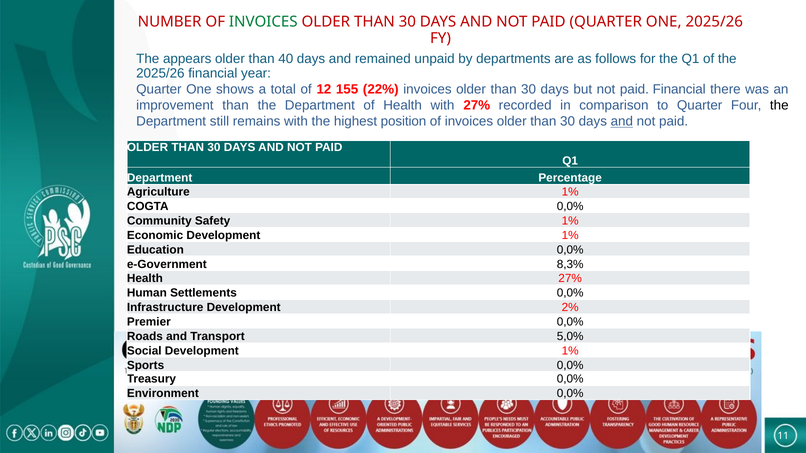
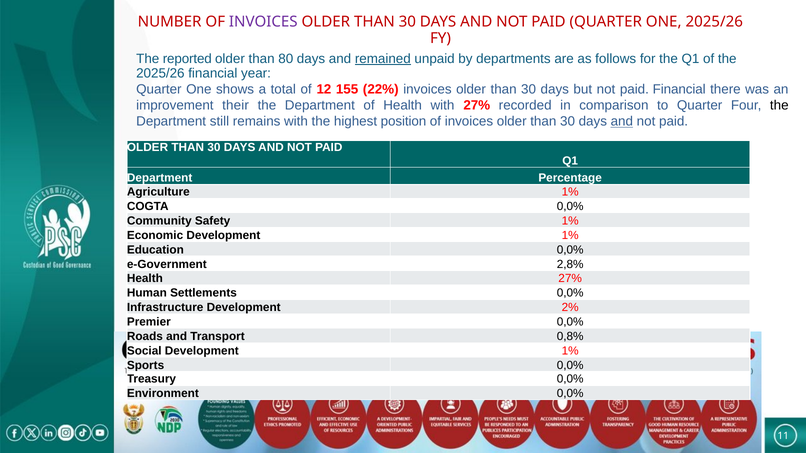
INVOICES colour: green -> purple (263, 22)
appears: appears -> reported (187, 59)
40: 40 -> 80 (286, 59)
remained underline: none -> present (383, 59)
improvement than: than -> their (236, 106)
8,3%: 8,3% -> 2,8% (570, 264)
5,0%: 5,0% -> 0,8% (570, 337)
